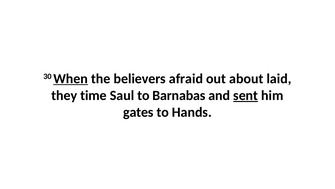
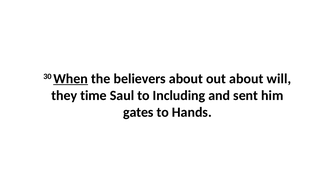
believers afraid: afraid -> about (186, 78)
laid: laid -> will (279, 78)
Barnabas: Barnabas -> Including (179, 95)
sent underline: present -> none (246, 95)
